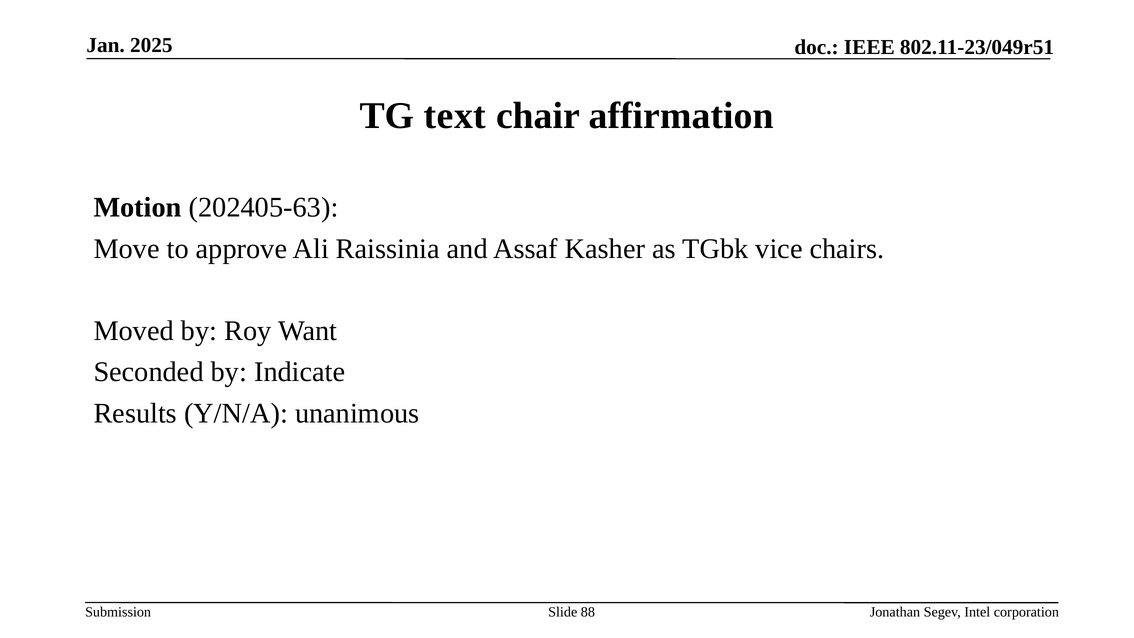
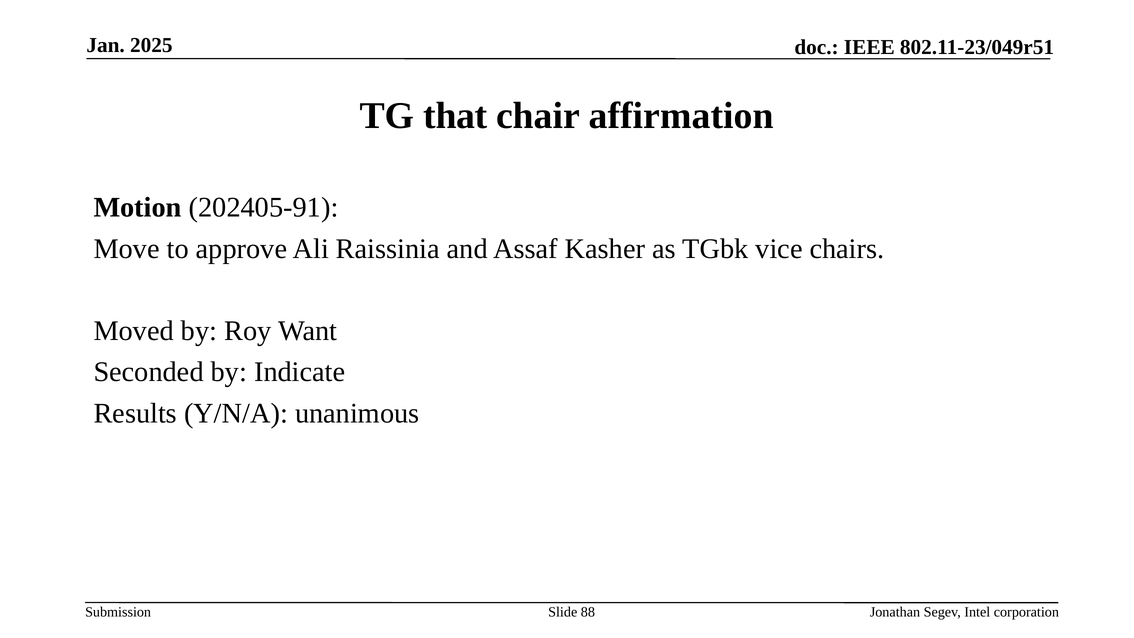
text: text -> that (455, 116)
202405-63: 202405-63 -> 202405-91 (264, 208)
